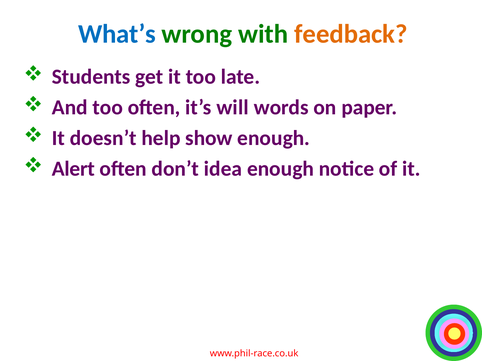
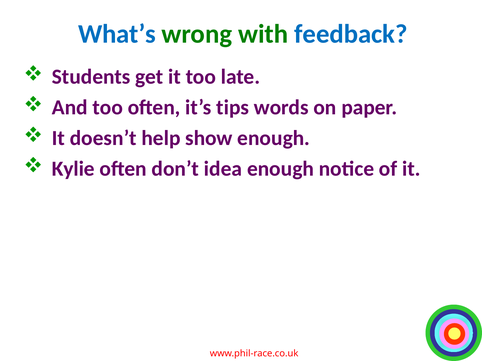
feedback colour: orange -> blue (351, 34)
will: will -> tips (233, 108)
Alert: Alert -> Kylie (73, 169)
